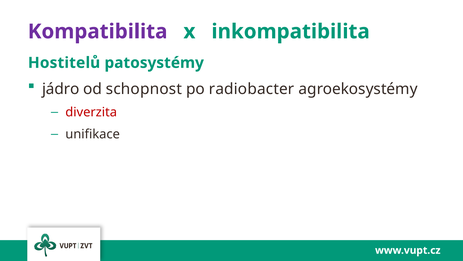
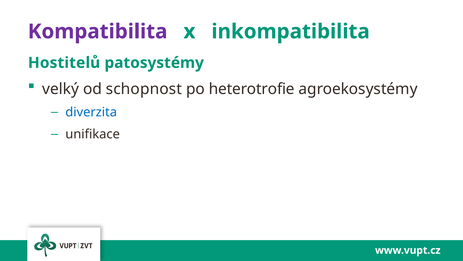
jádro: jádro -> velký (61, 89)
radiobacter: radiobacter -> heterotrofie (252, 89)
diverzita colour: red -> blue (91, 112)
